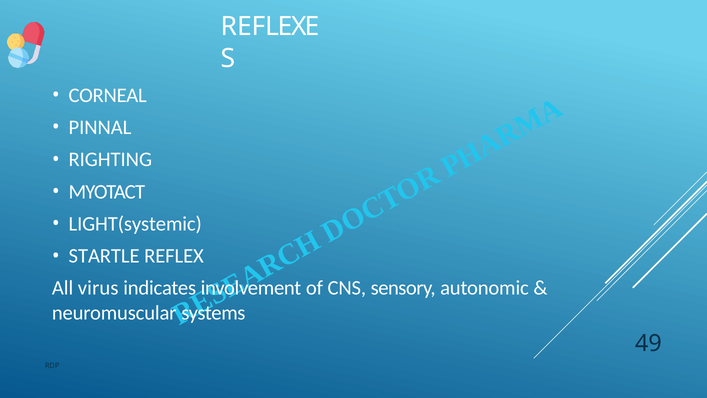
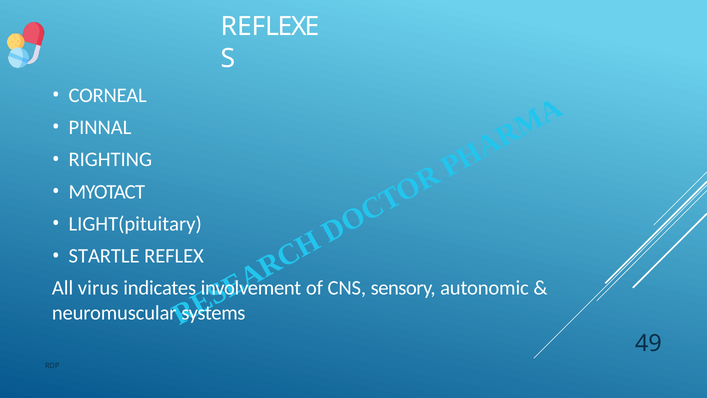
LIGHT(systemic: LIGHT(systemic -> LIGHT(pituitary (135, 224)
